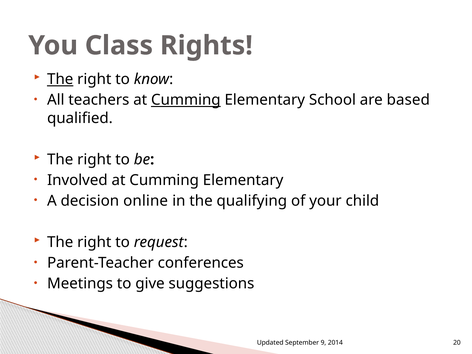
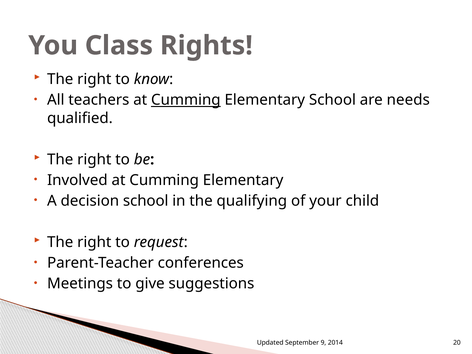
The underline: present -> none (60, 79)
based: based -> needs (408, 100)
decision online: online -> school (146, 201)
